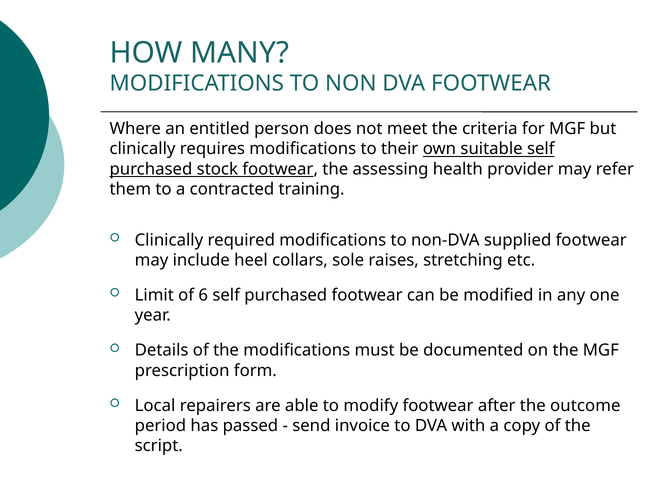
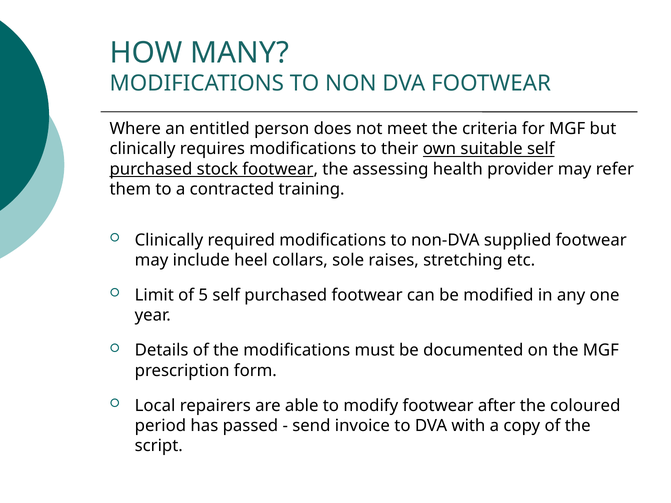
6: 6 -> 5 (203, 295)
outcome: outcome -> coloured (585, 406)
